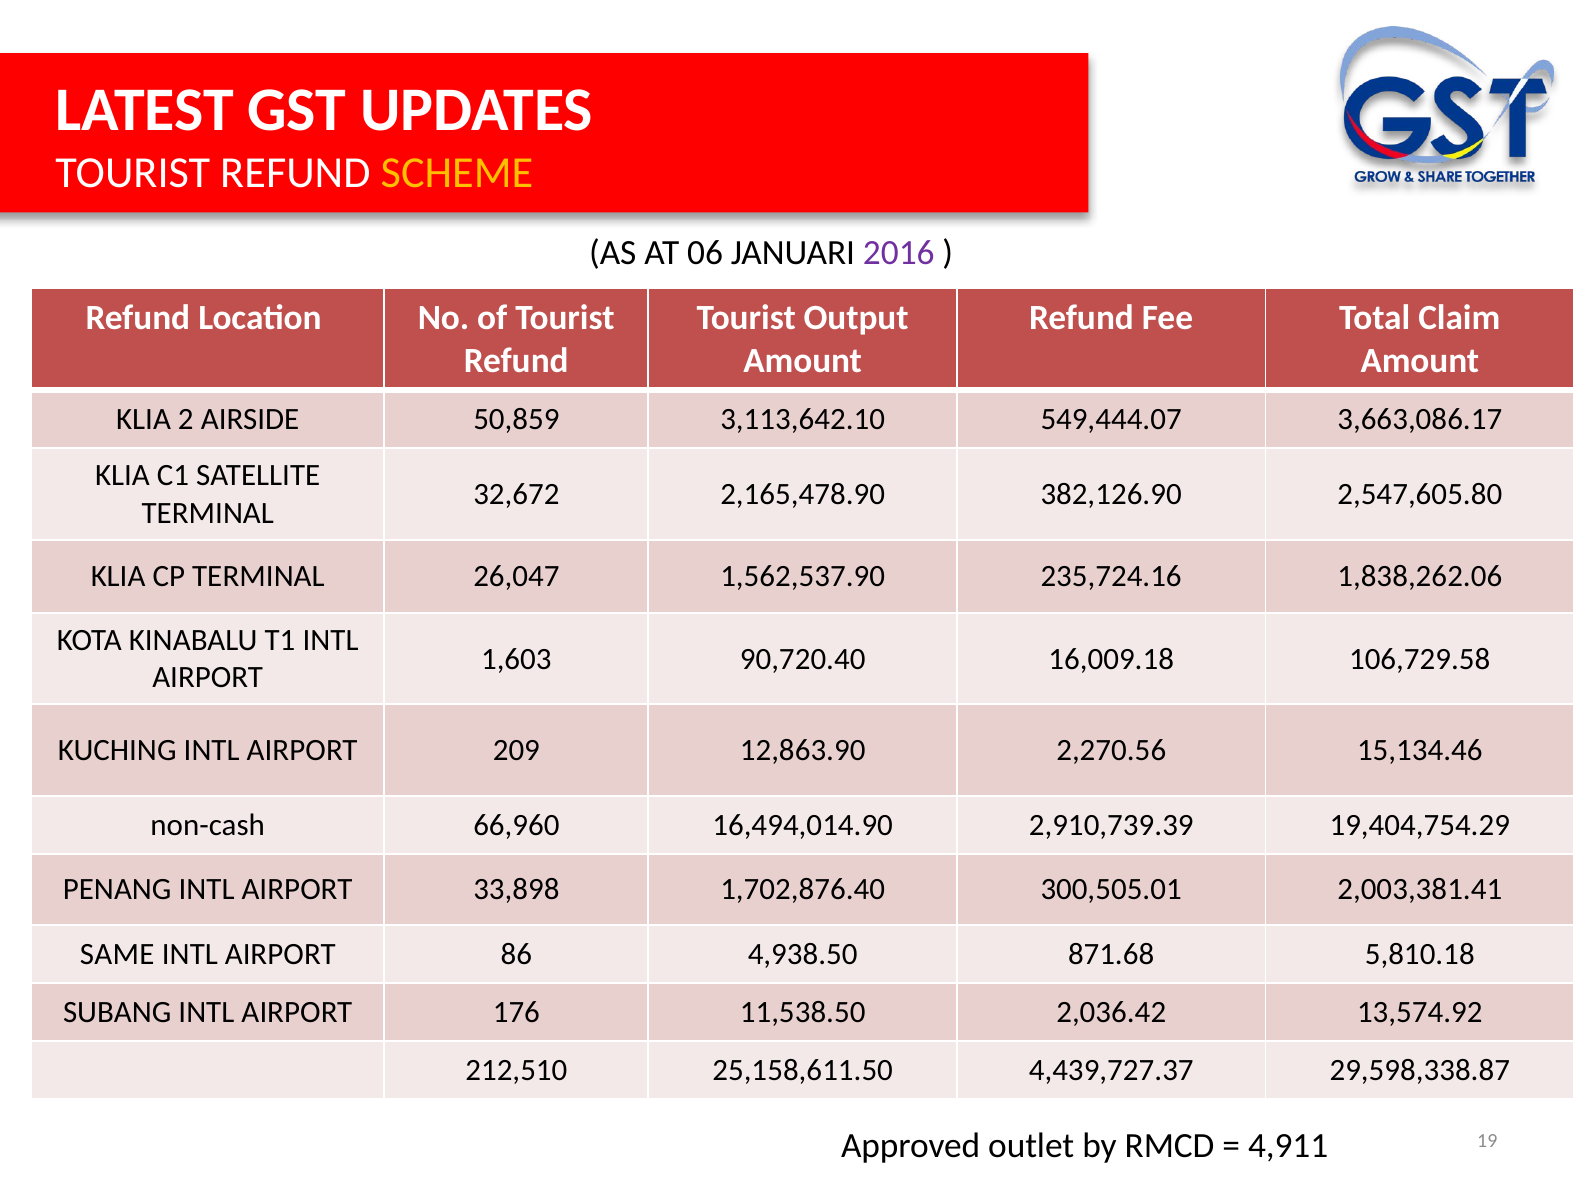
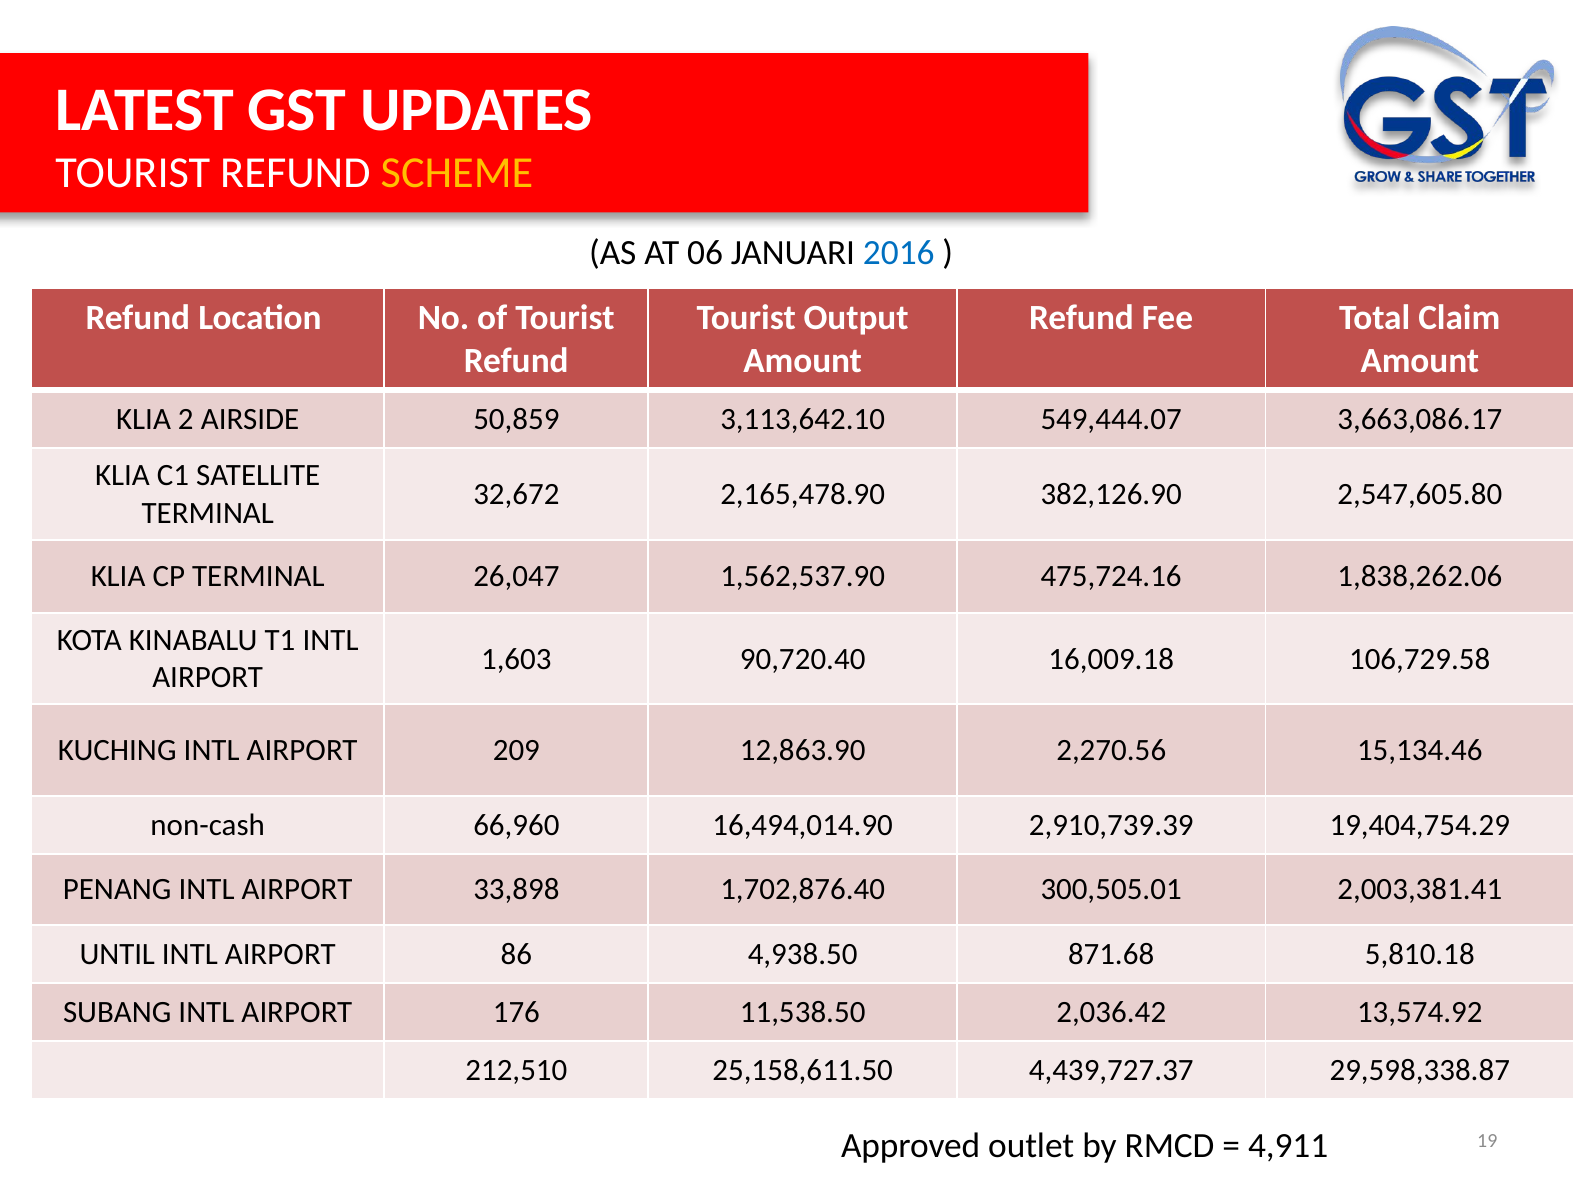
2016 colour: purple -> blue (899, 252)
235,724.16: 235,724.16 -> 475,724.16 (1111, 576)
SAME: SAME -> UNTIL (117, 954)
